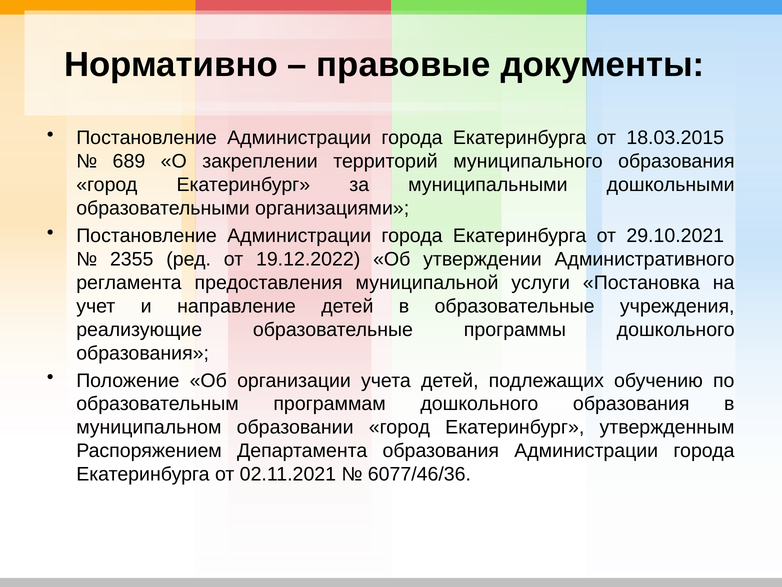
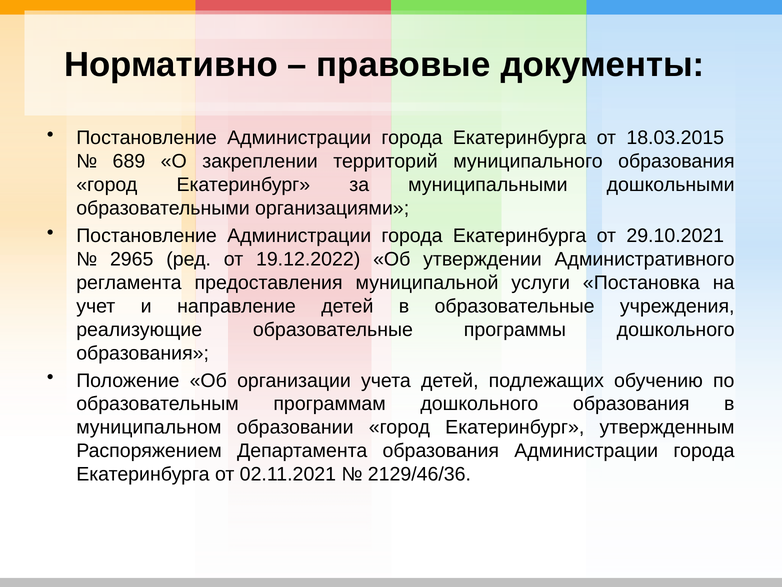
2355: 2355 -> 2965 (132, 259)
6077/46/36: 6077/46/36 -> 2129/46/36 (419, 474)
